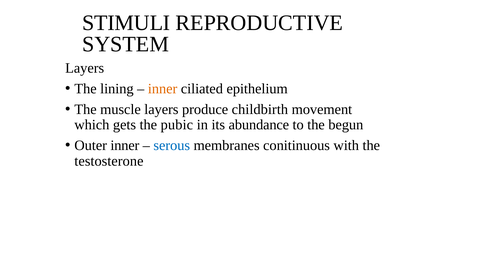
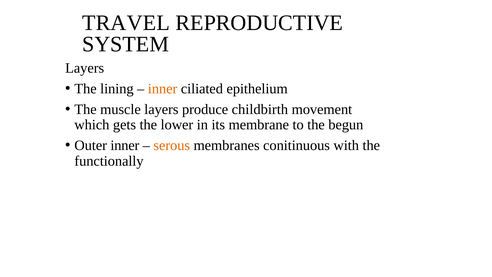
STIMULI: STIMULI -> TRAVEL (126, 23)
pubic: pubic -> lower (177, 125)
abundance: abundance -> membrane (259, 125)
serous colour: blue -> orange (172, 145)
testosterone: testosterone -> functionally (109, 161)
